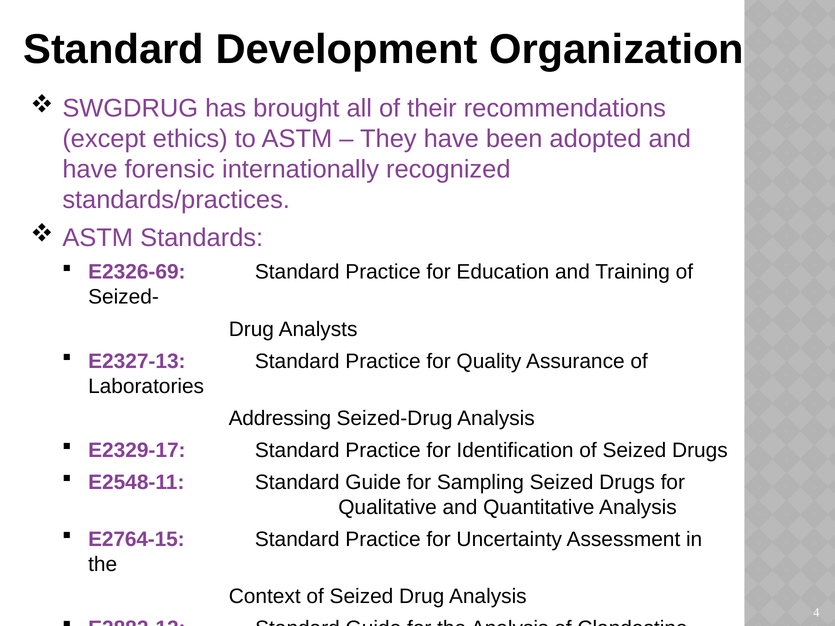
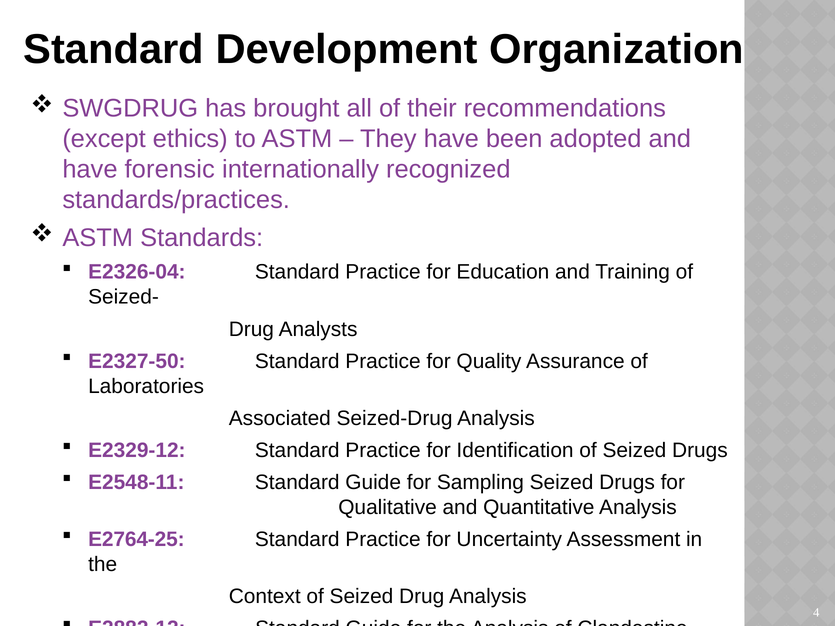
E2326-69: E2326-69 -> E2326-04 (137, 272)
E2327-13: E2327-13 -> E2327-50 (137, 361)
Addressing: Addressing -> Associated (280, 418)
E2329-17: E2329-17 -> E2329-12 (137, 450)
E2764-15: E2764-15 -> E2764-25 (136, 539)
